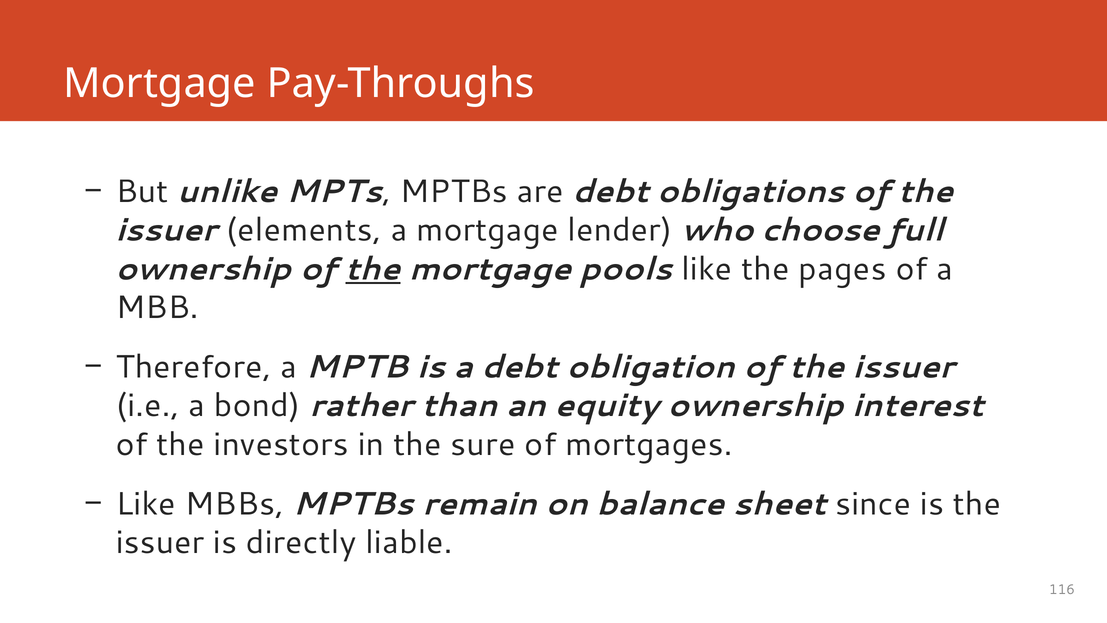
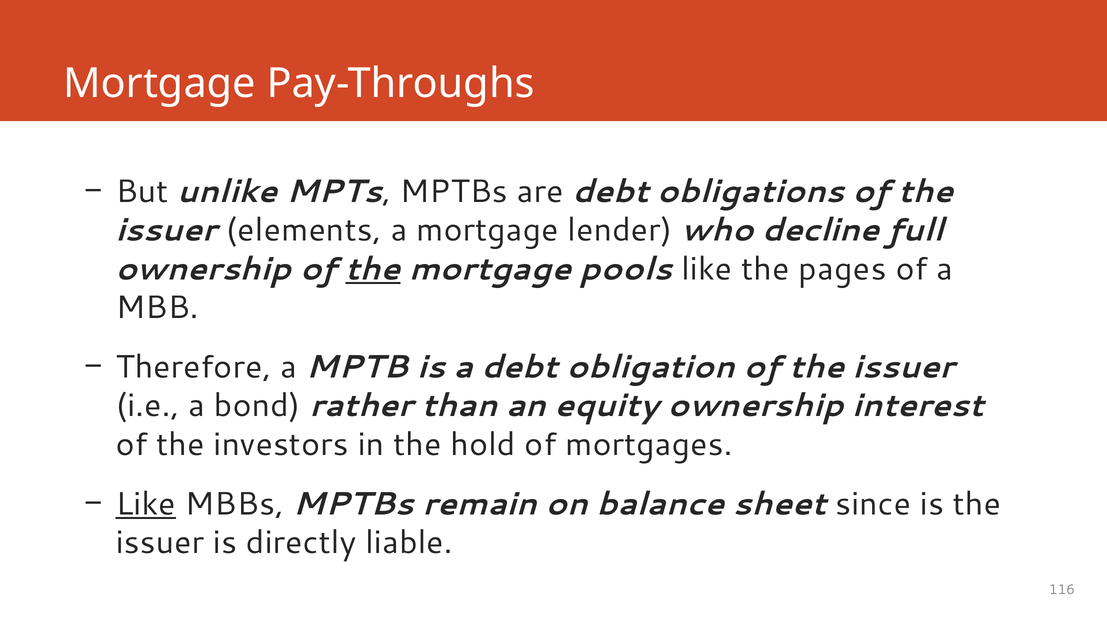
choose: choose -> decline (821, 230)
sure: sure -> hold (483, 444)
Like underline: none -> present (146, 504)
